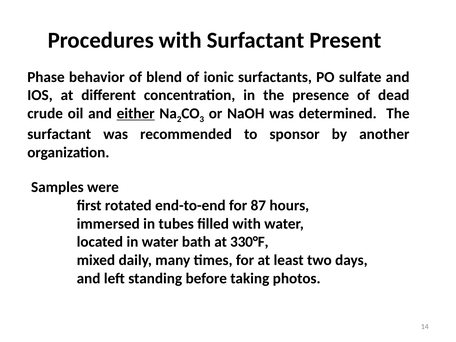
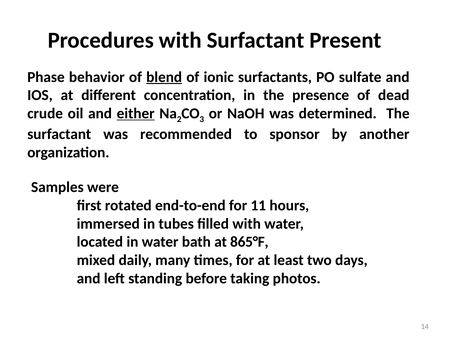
blend underline: none -> present (164, 77)
87: 87 -> 11 (258, 205)
330°F: 330°F -> 865°F (249, 242)
